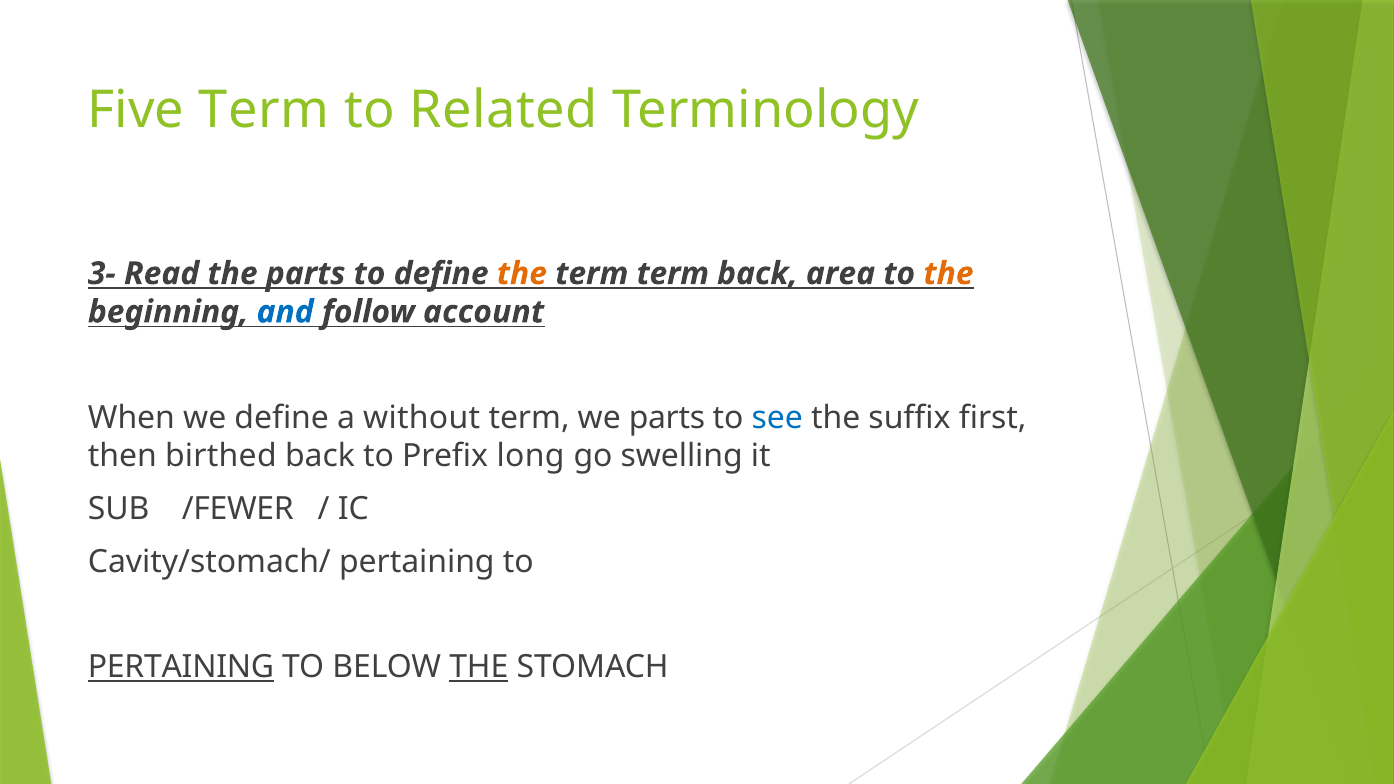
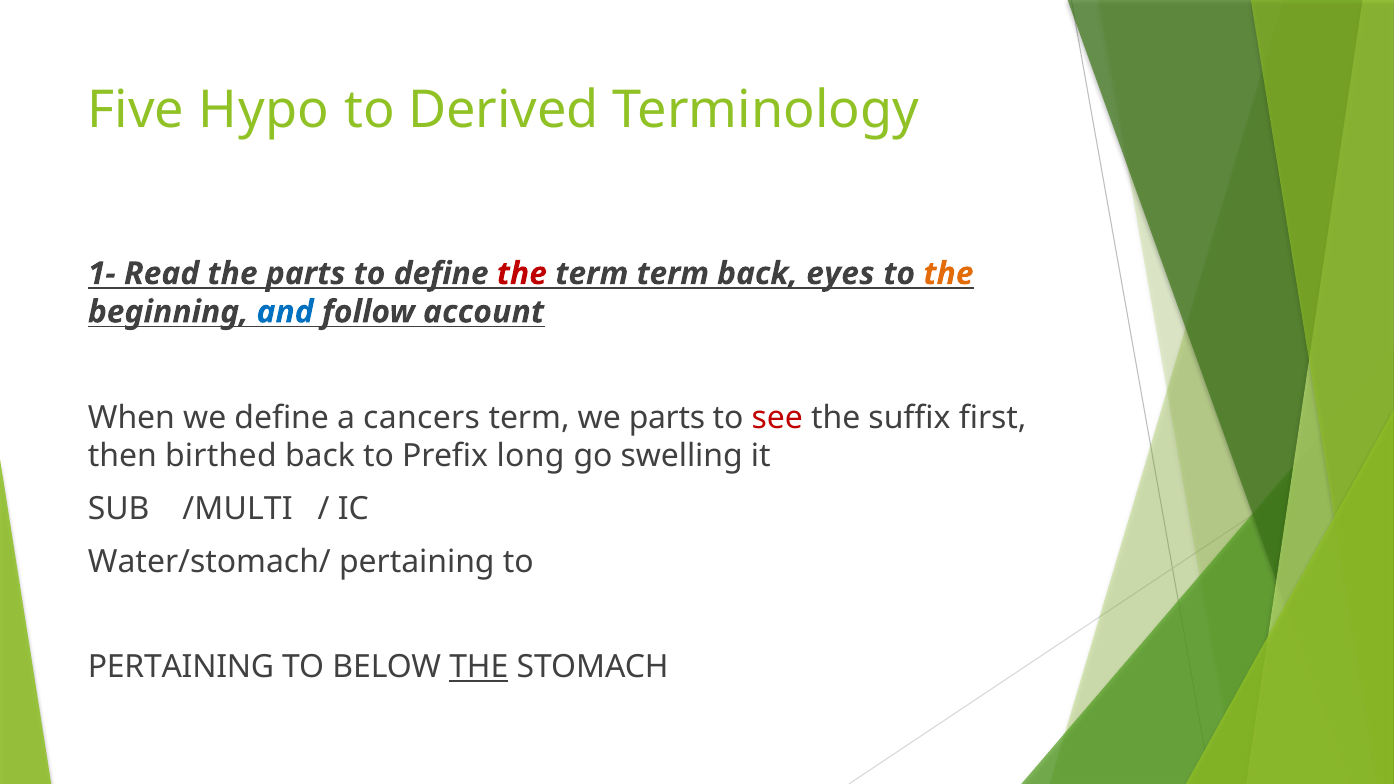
Five Term: Term -> Hypo (264, 110)
Related: Related -> Derived (504, 110)
3-: 3- -> 1- (102, 274)
the colour: orange -> red (522, 274)
area: area -> eyes (840, 274)
without: without -> cancers (422, 418)
see colour: blue -> red (777, 418)
/FEWER: /FEWER -> /MULTI (238, 509)
Cavity/stomach/: Cavity/stomach/ -> Water/stomach/ (209, 562)
PERTAINING underline: present -> none (181, 667)
